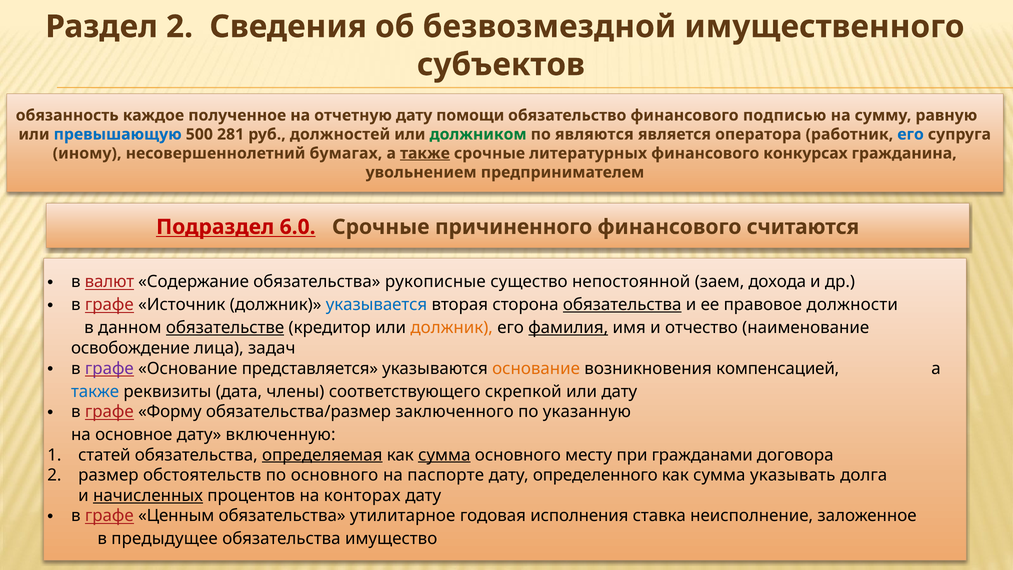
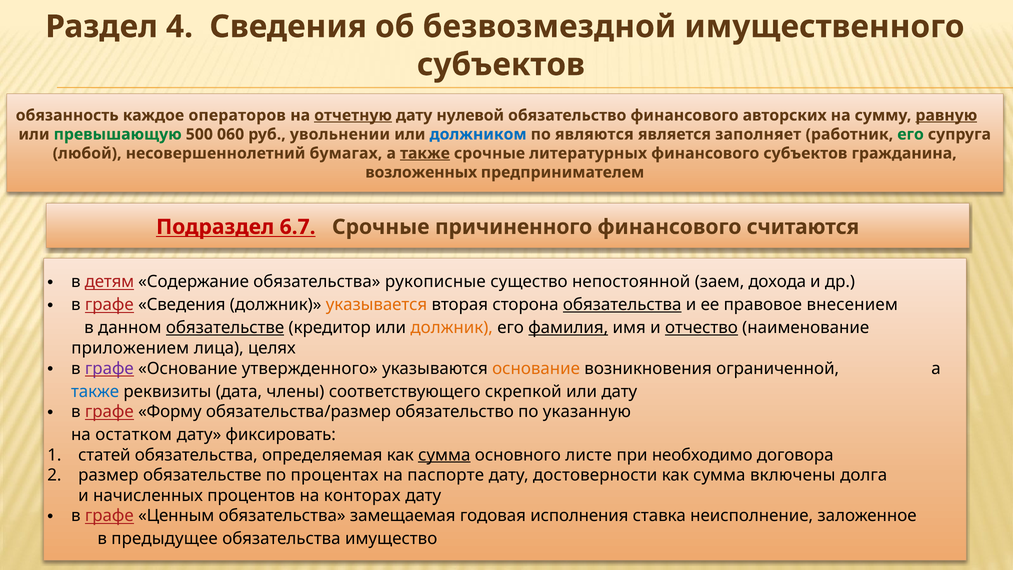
Раздел 2: 2 -> 4 (180, 27)
полученное: полученное -> операторов (237, 115)
отчетную underline: none -> present (353, 115)
помощи: помощи -> нулевой (470, 115)
подписью: подписью -> авторских (785, 115)
равную underline: none -> present (946, 115)
превышающую colour: blue -> green (118, 134)
281: 281 -> 060 (231, 134)
должностей: должностей -> увольнении (340, 134)
должником colour: green -> blue (478, 134)
оператора: оператора -> заполняет (758, 134)
его colour: blue -> green (911, 134)
иному: иному -> любой (87, 153)
финансового конкурсах: конкурсах -> субъектов (805, 153)
увольнением: увольнением -> возложенных (421, 172)
6.0: 6.0 -> 6.7 (298, 227)
валют: валют -> детям (109, 282)
графе Источник: Источник -> Сведения (182, 305)
указывается colour: blue -> orange (376, 305)
должности: должности -> внесением (852, 305)
отчество underline: none -> present (701, 328)
освобождение: освобождение -> приложением (130, 348)
задач: задач -> целях (272, 348)
представляется: представляется -> утвержденного (310, 368)
компенсацией: компенсацией -> ограниченной (778, 368)
обязательства/размер заключенного: заключенного -> обязательство (455, 412)
основное: основное -> остатком (134, 435)
включенную: включенную -> фиксировать (281, 435)
определяемая underline: present -> none (322, 455)
месту: месту -> листе (589, 455)
гражданами: гражданами -> необходимо (702, 455)
размер обстоятельств: обстоятельств -> обязательстве (202, 475)
по основного: основного -> процентах (334, 475)
определенного: определенного -> достоверности (595, 475)
указывать: указывать -> включены (793, 475)
начисленных underline: present -> none (148, 495)
утилитарное: утилитарное -> замещаемая (403, 516)
